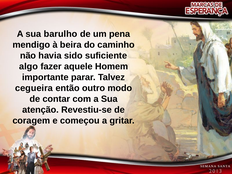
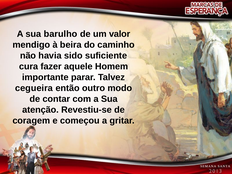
pena: pena -> valor (120, 34)
algo: algo -> cura (29, 66)
